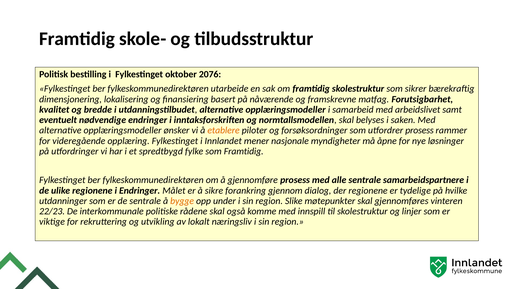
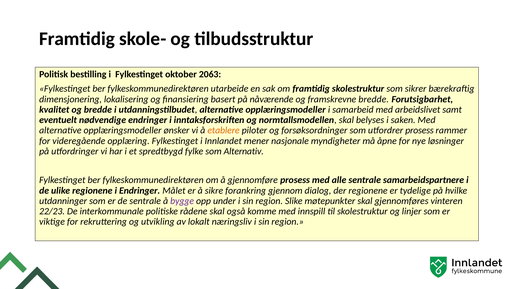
2076: 2076 -> 2063 (210, 74)
framskrevne matfag: matfag -> bredde (374, 99)
som Framtidig: Framtidig -> Alternativ (244, 151)
bygge colour: orange -> purple (182, 201)
